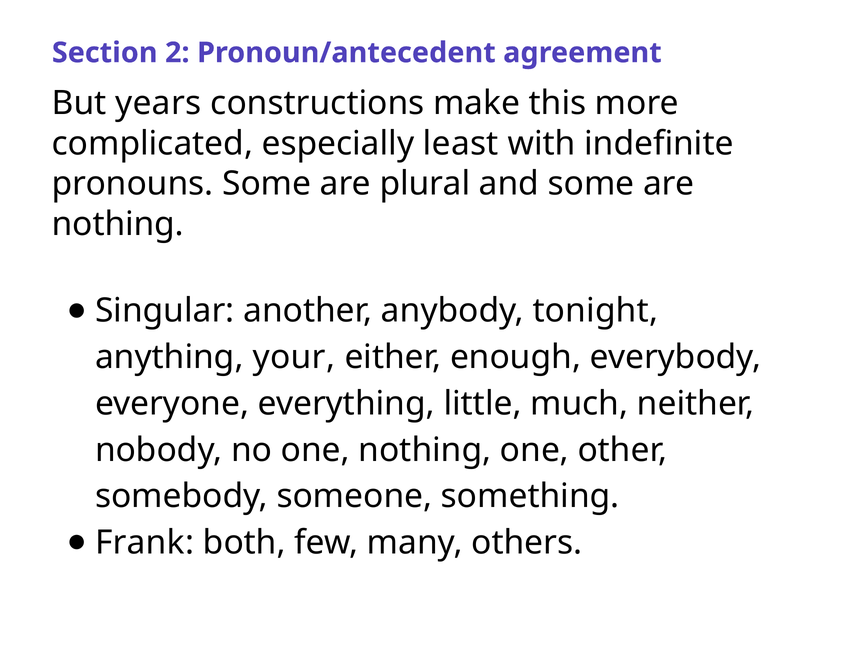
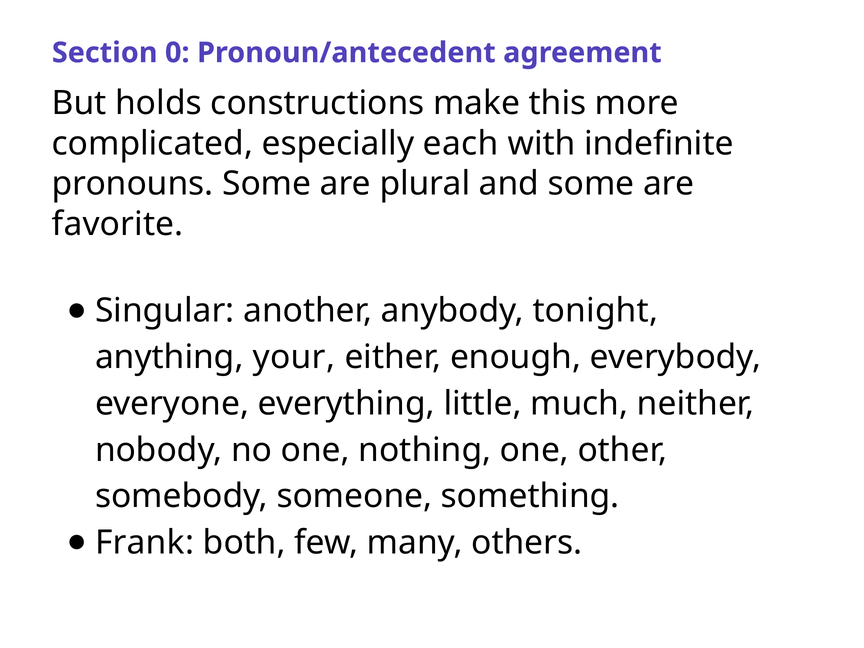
2: 2 -> 0 (177, 53)
years: years -> holds (158, 103)
least: least -> each (461, 144)
nothing: nothing -> favorite (118, 224)
